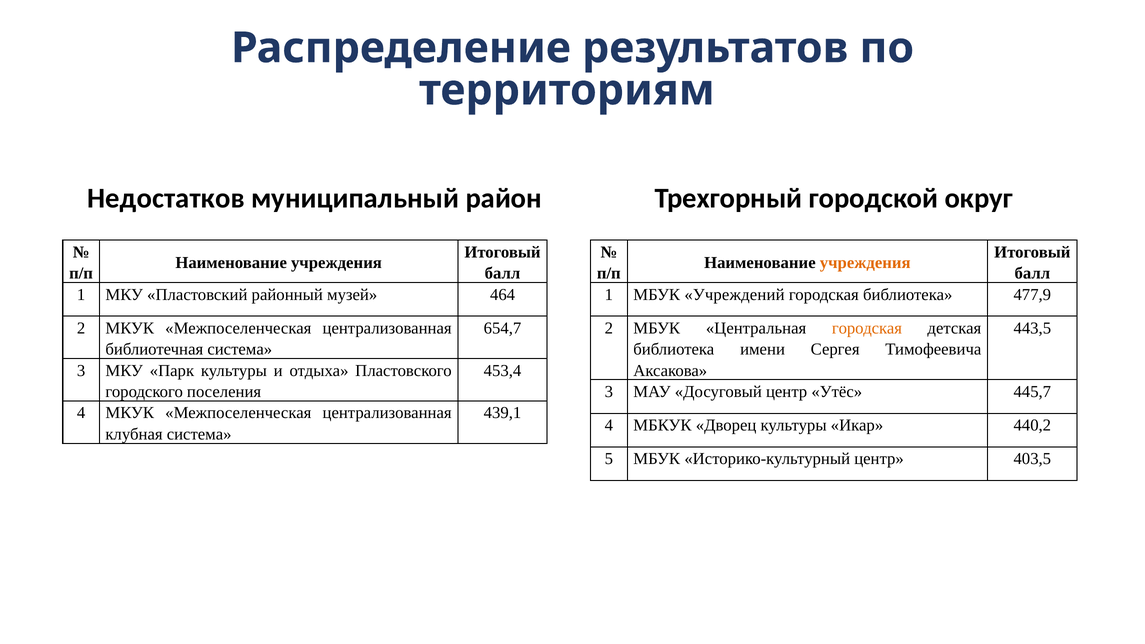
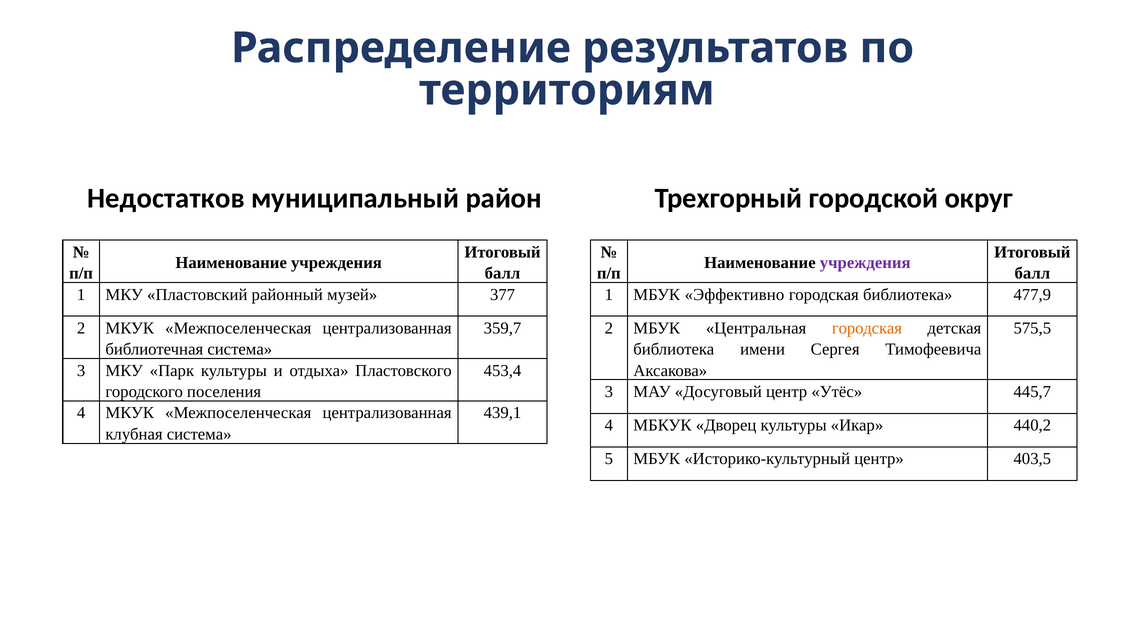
учреждения colour: orange -> purple (865, 263)
464: 464 -> 377 (503, 295)
Учреждений: Учреждений -> Эффективно (734, 295)
654,7: 654,7 -> 359,7 (503, 328)
443,5: 443,5 -> 575,5 (1032, 328)
